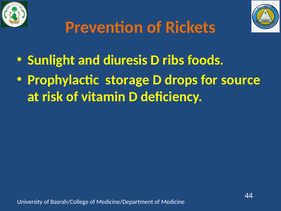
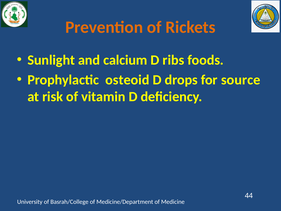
diuresis: diuresis -> calcium (125, 60)
storage: storage -> osteoid (127, 80)
